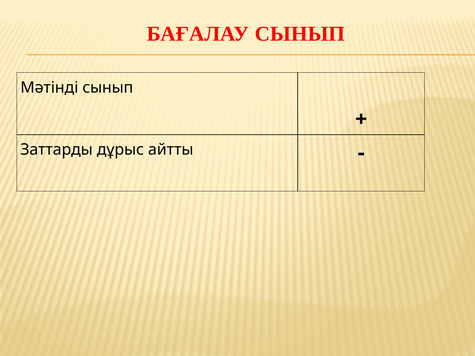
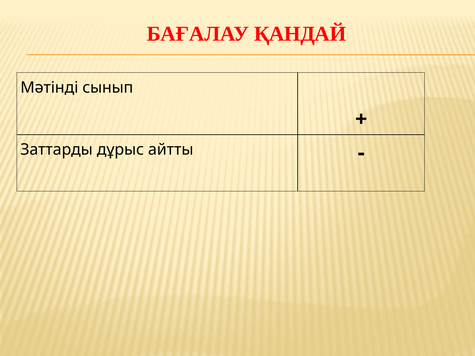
БАҒАЛАУ СЫНЫП: СЫНЫП -> ҚАНДАЙ (300, 34)
